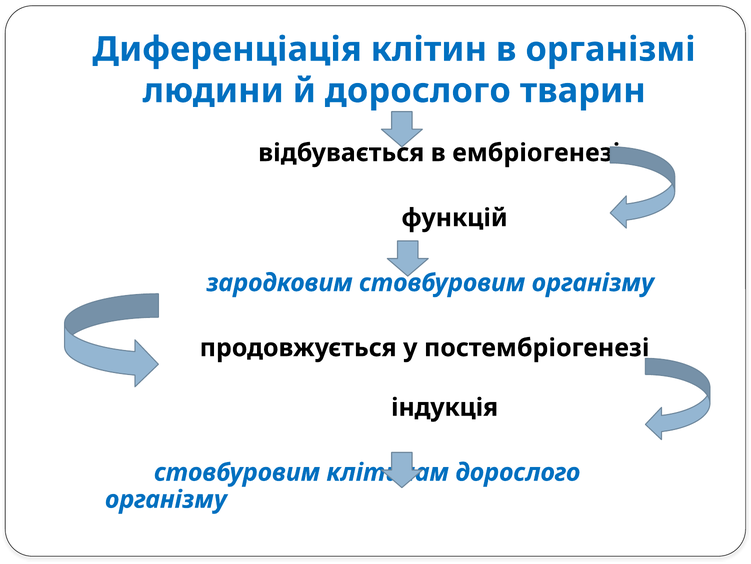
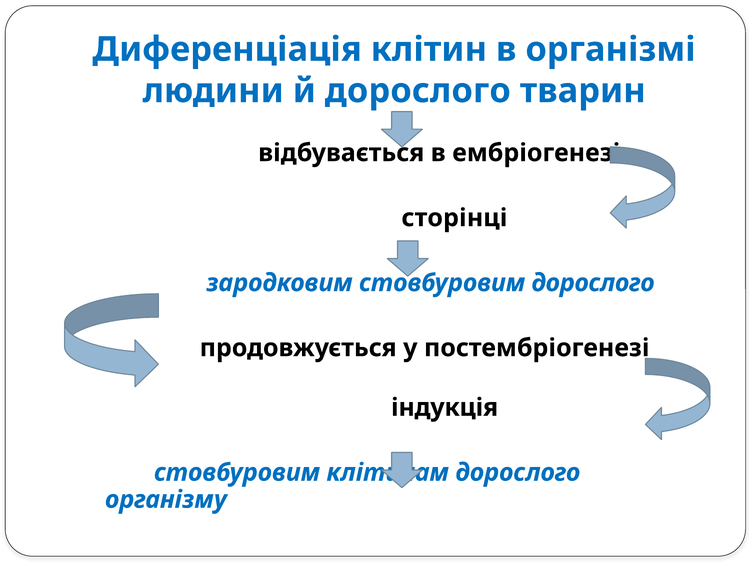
функцій: функцій -> сторінці (454, 218)
стовбуровим організму: організму -> дорослого (593, 283)
